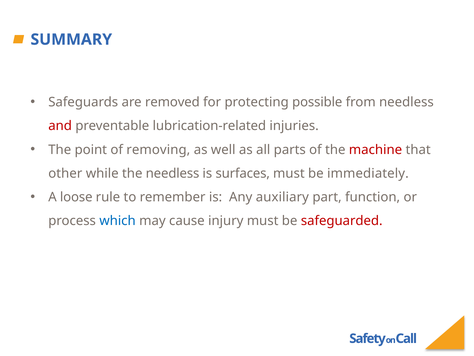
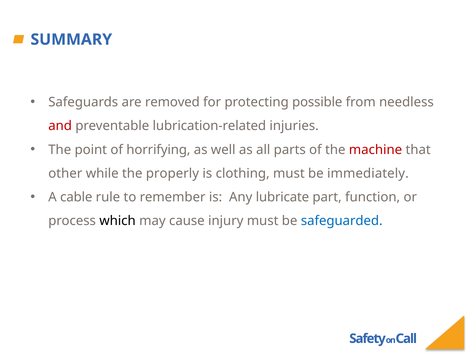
removing: removing -> horrifying (158, 149)
the needless: needless -> properly (172, 173)
surfaces: surfaces -> clothing (243, 173)
loose: loose -> cable (76, 197)
auxiliary: auxiliary -> lubricate (282, 197)
which colour: blue -> black (118, 221)
safeguarded colour: red -> blue (342, 221)
